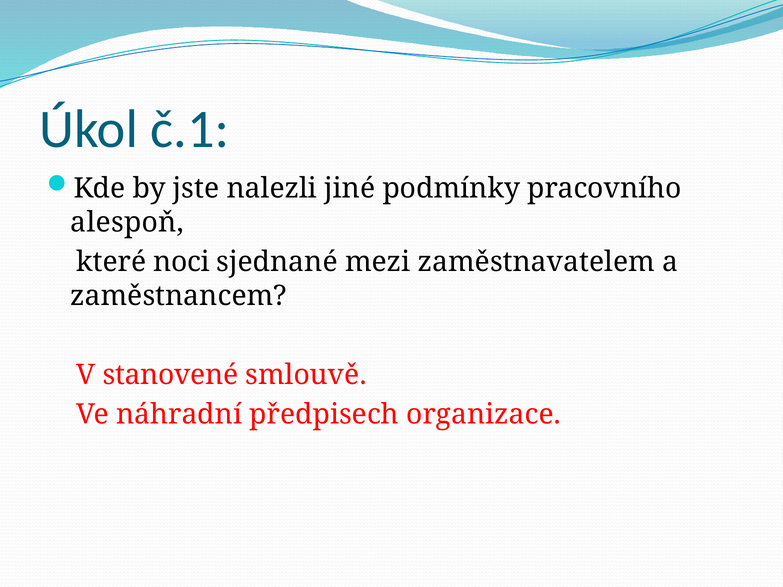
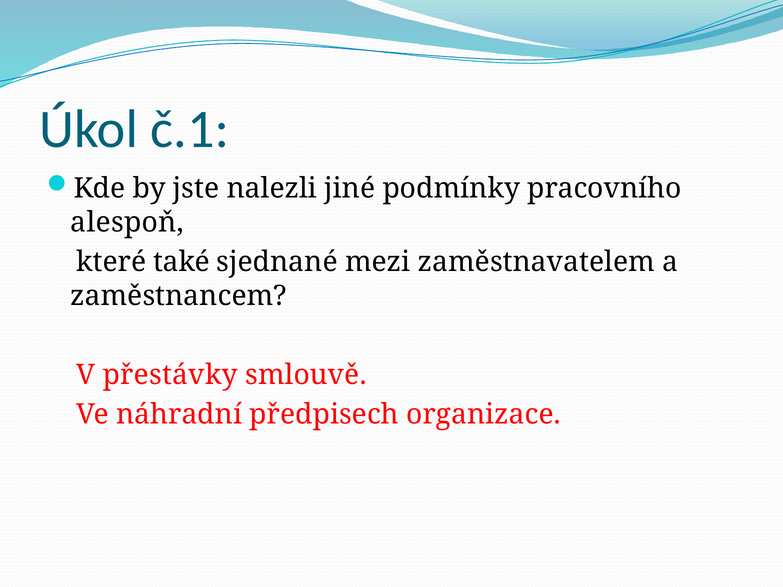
noci: noci -> také (182, 262)
stanovené: stanovené -> přestávky (170, 375)
